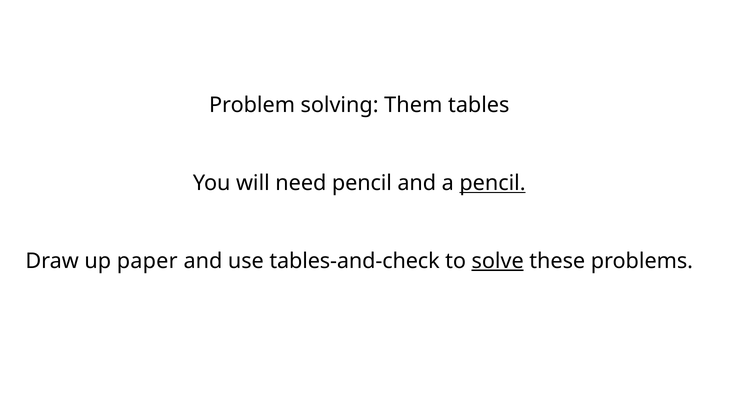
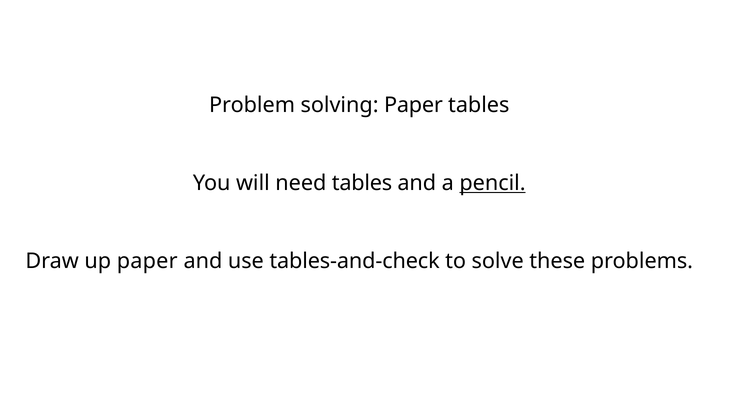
solving Them: Them -> Paper (413, 105)
need pencil: pencil -> tables (362, 183)
solve underline: present -> none (498, 261)
